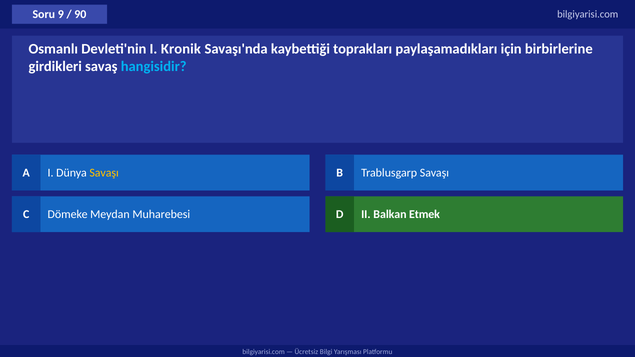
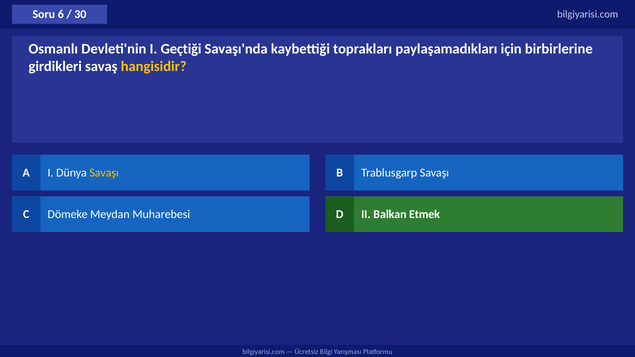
9: 9 -> 6 (61, 15)
90: 90 -> 30 (80, 15)
Kronik: Kronik -> Geçtiği (181, 49)
hangisidir colour: light blue -> yellow (154, 67)
